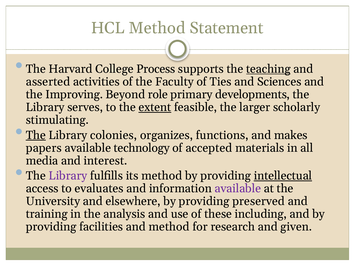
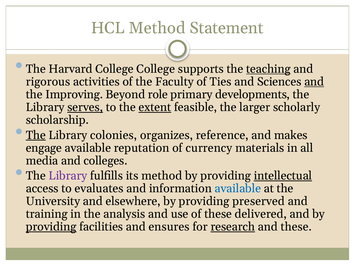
College Process: Process -> College (156, 69)
asserted: asserted -> rigorous (48, 82)
and underline: none -> present (314, 82)
serves underline: none -> present (85, 107)
stimulating: stimulating -> scholarship (57, 120)
functions: functions -> reference (222, 135)
papers: papers -> engage (44, 148)
technology: technology -> reputation (142, 148)
accepted: accepted -> currency (209, 148)
interest: interest -> colleges (106, 161)
available colour: purple -> blue (238, 189)
including: including -> delivered (261, 214)
providing underline: none -> present (51, 227)
and method: method -> ensures (169, 227)
research underline: none -> present (233, 227)
and given: given -> these (296, 227)
